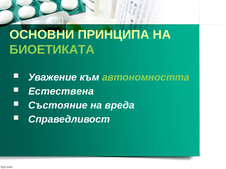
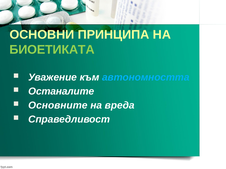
автономността colour: light green -> light blue (146, 77)
Естествена: Естествена -> Останалите (61, 92)
Състояние: Състояние -> Основните (58, 106)
